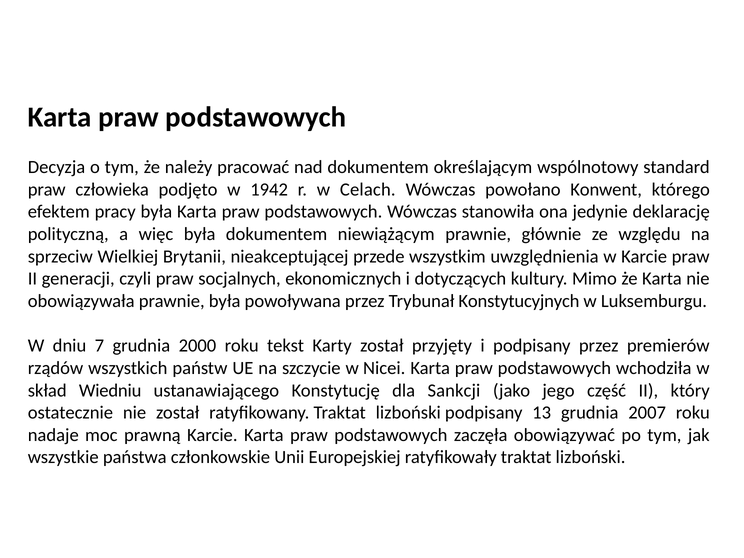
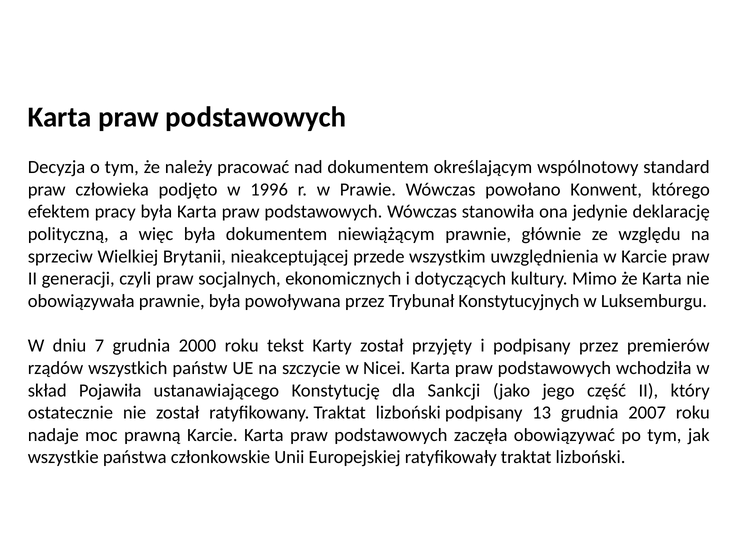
1942: 1942 -> 1996 (269, 189)
Celach: Celach -> Prawie (368, 189)
Wiedniu: Wiedniu -> Pojawiła (110, 390)
